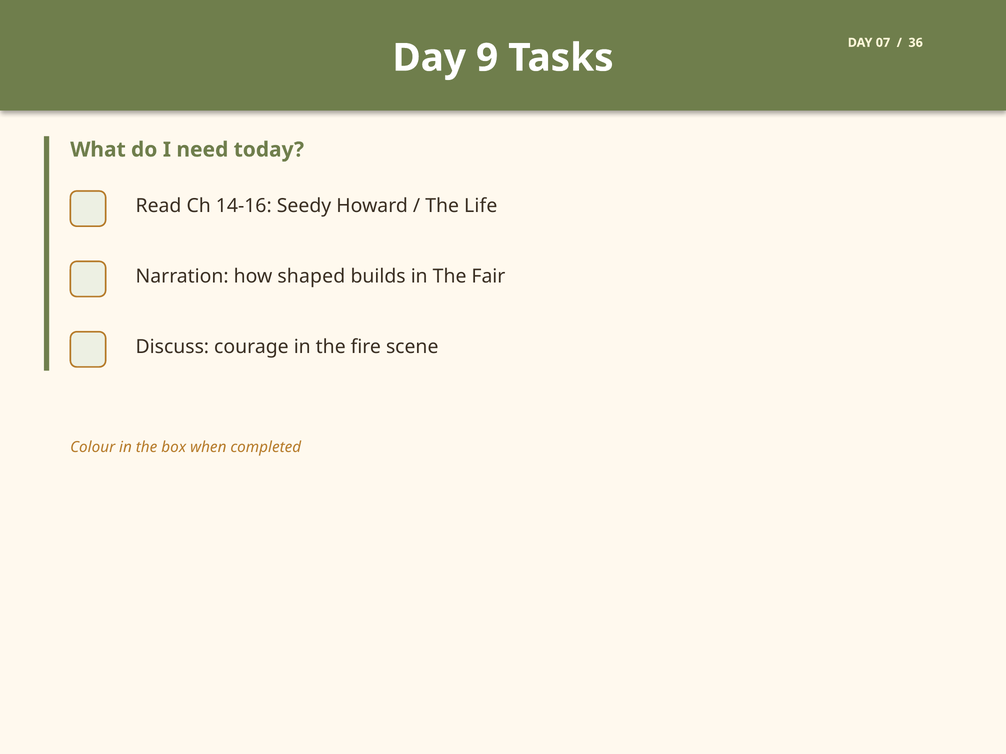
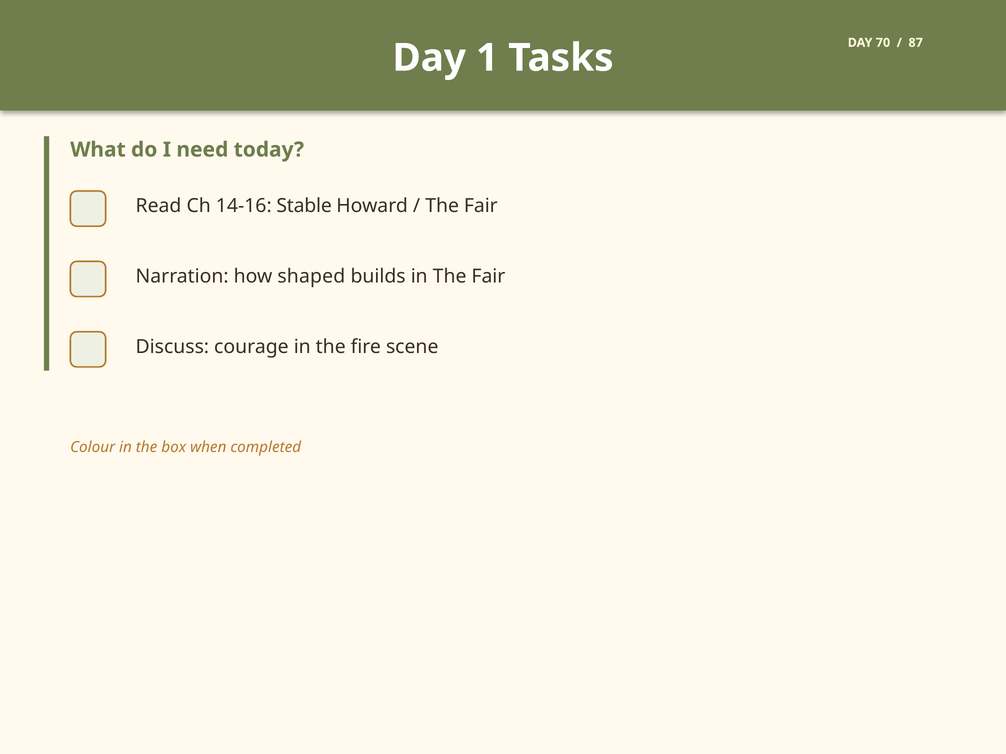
07: 07 -> 70 (883, 43)
36: 36 -> 87 (916, 43)
9: 9 -> 1 (487, 58)
Seedy: Seedy -> Stable (304, 206)
Life: Life -> Fair (481, 206)
